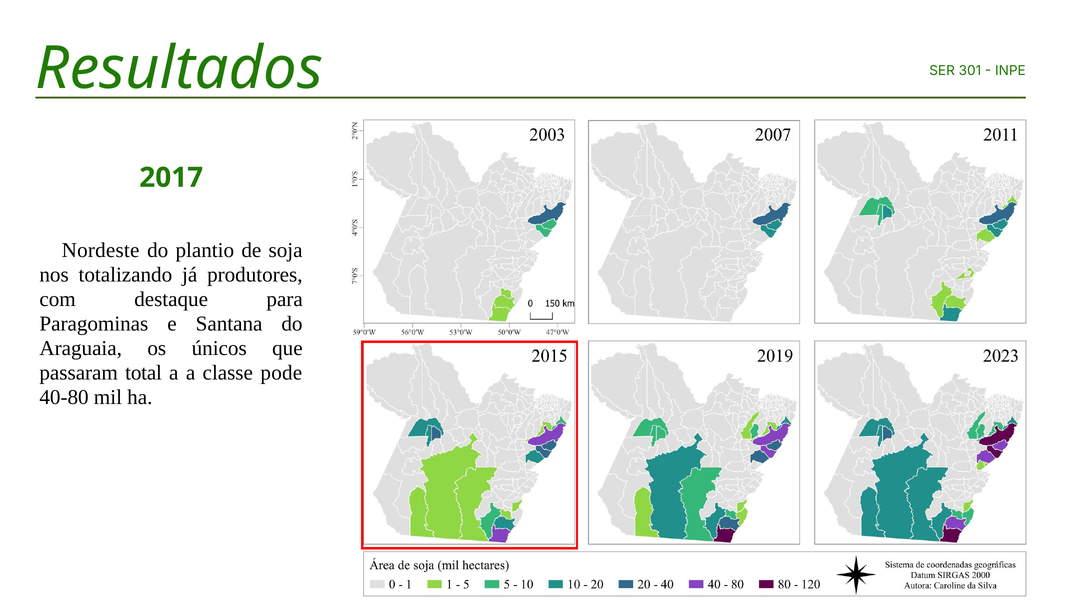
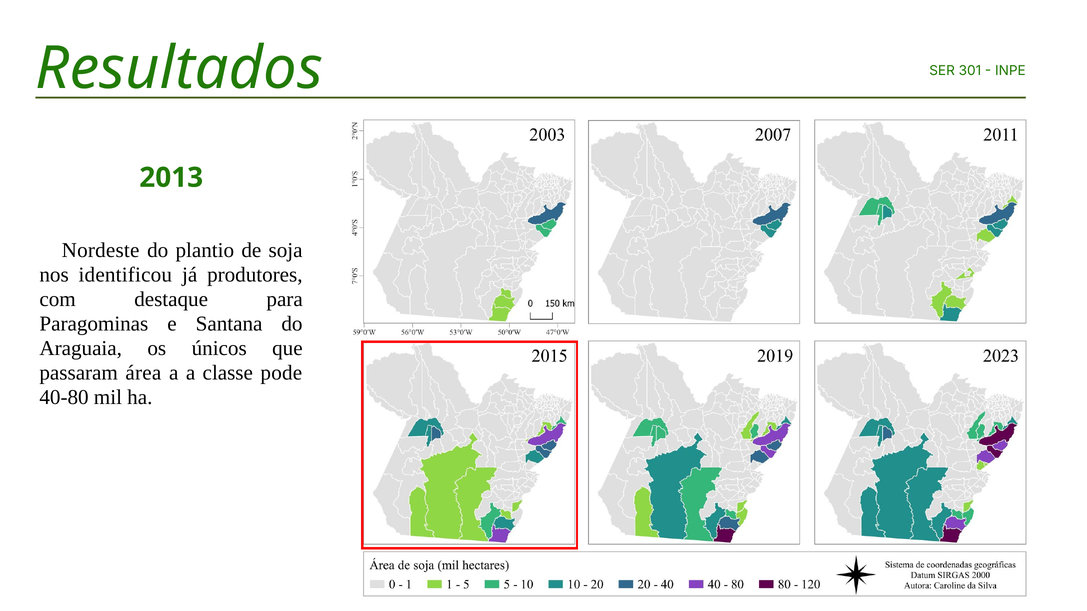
2017: 2017 -> 2013 (171, 178)
totalizando: totalizando -> identificou (125, 275)
total: total -> área (143, 373)
